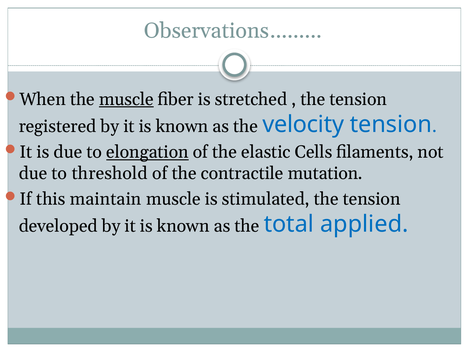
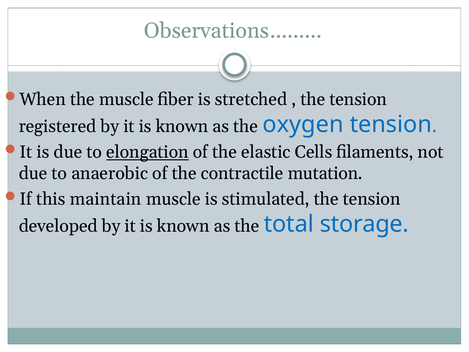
muscle underline: present -> none (126, 99)
velocity: velocity -> oxygen (303, 124)
threshold: threshold -> anaerobic (110, 173)
applied: applied -> storage (364, 224)
